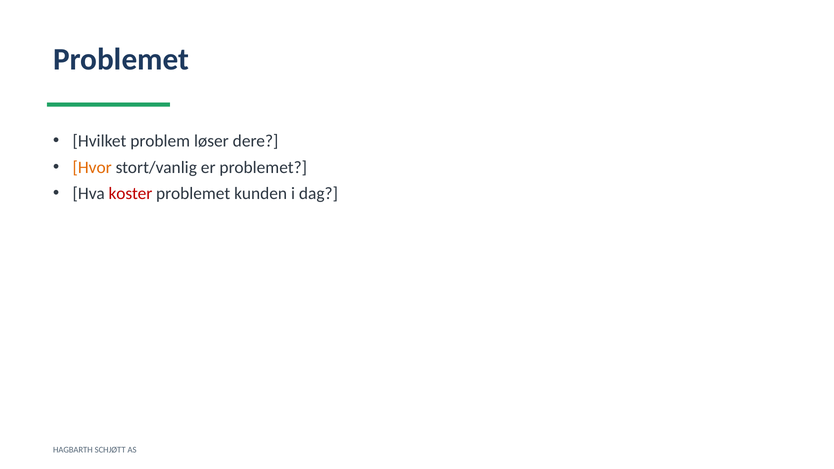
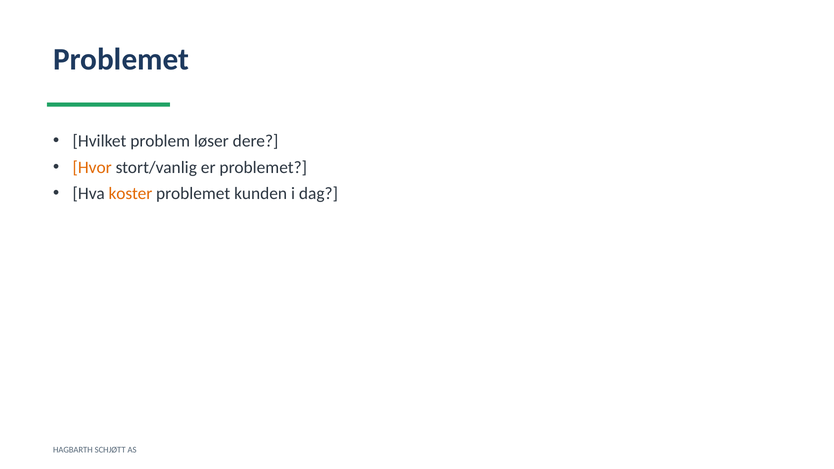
koster colour: red -> orange (130, 193)
